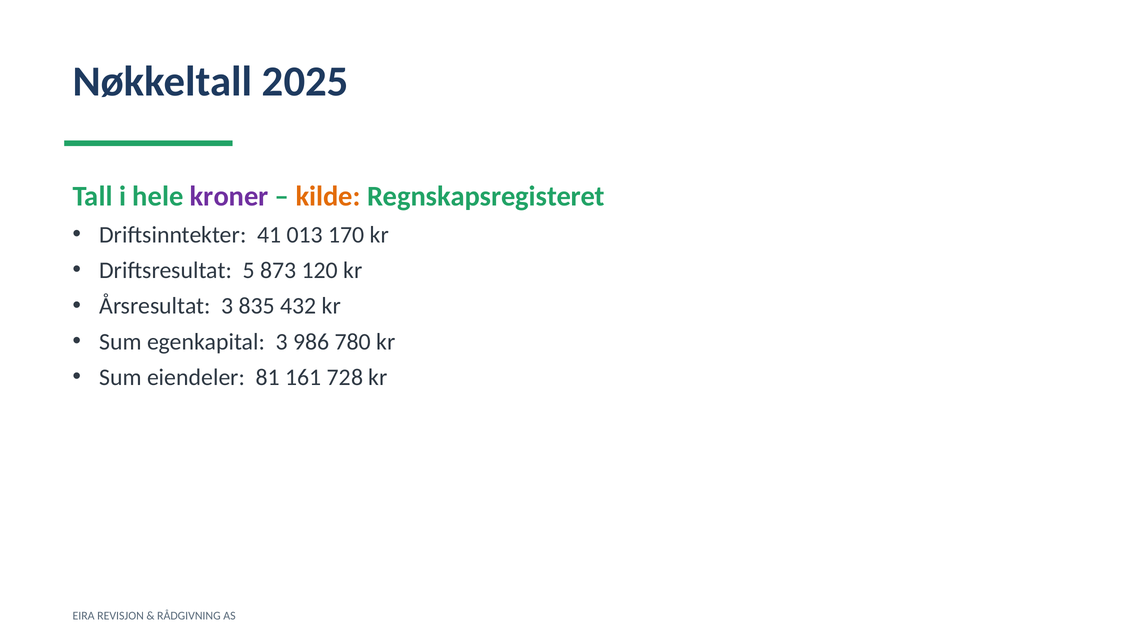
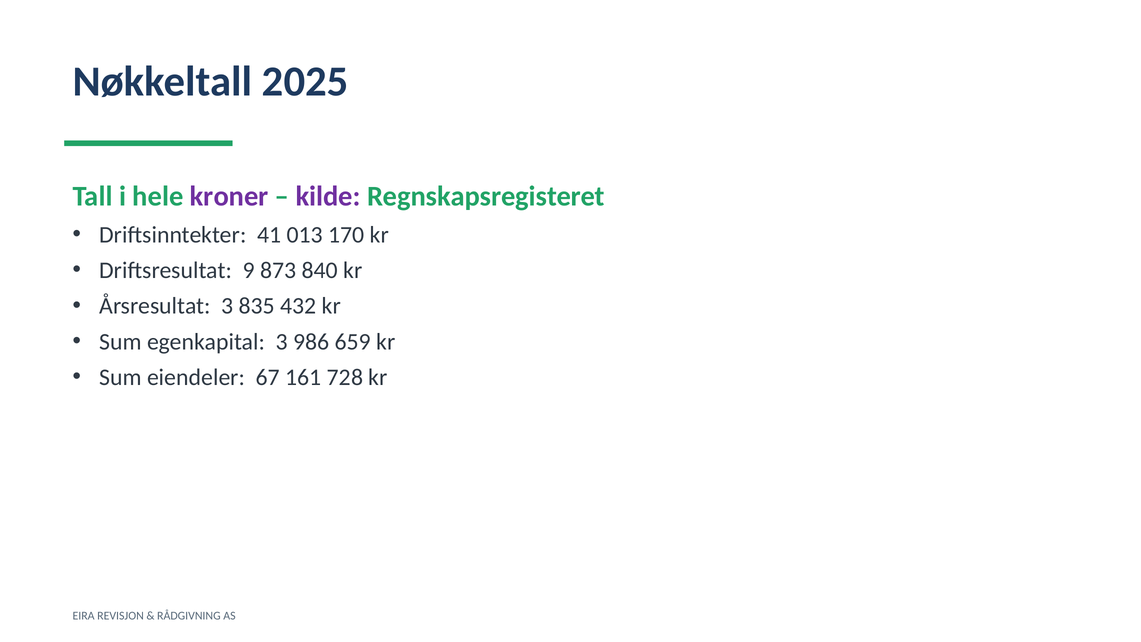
kilde colour: orange -> purple (328, 196)
5: 5 -> 9 (249, 270)
120: 120 -> 840 (320, 270)
780: 780 -> 659 (353, 342)
81: 81 -> 67 (268, 377)
